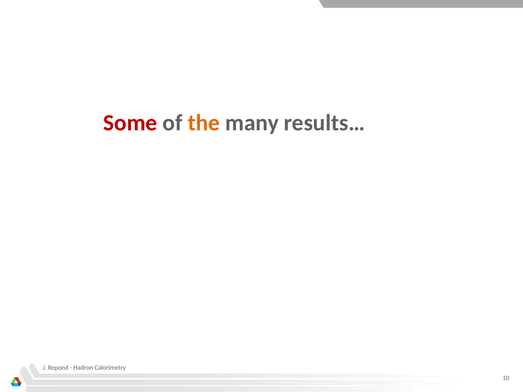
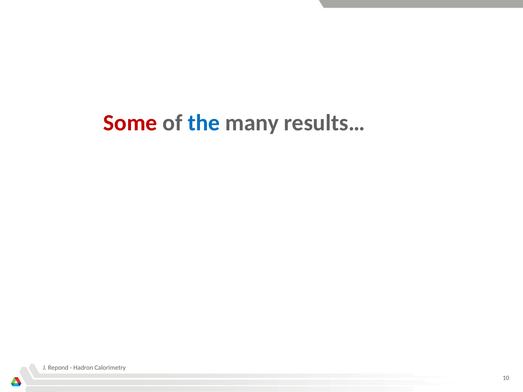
the colour: orange -> blue (204, 123)
